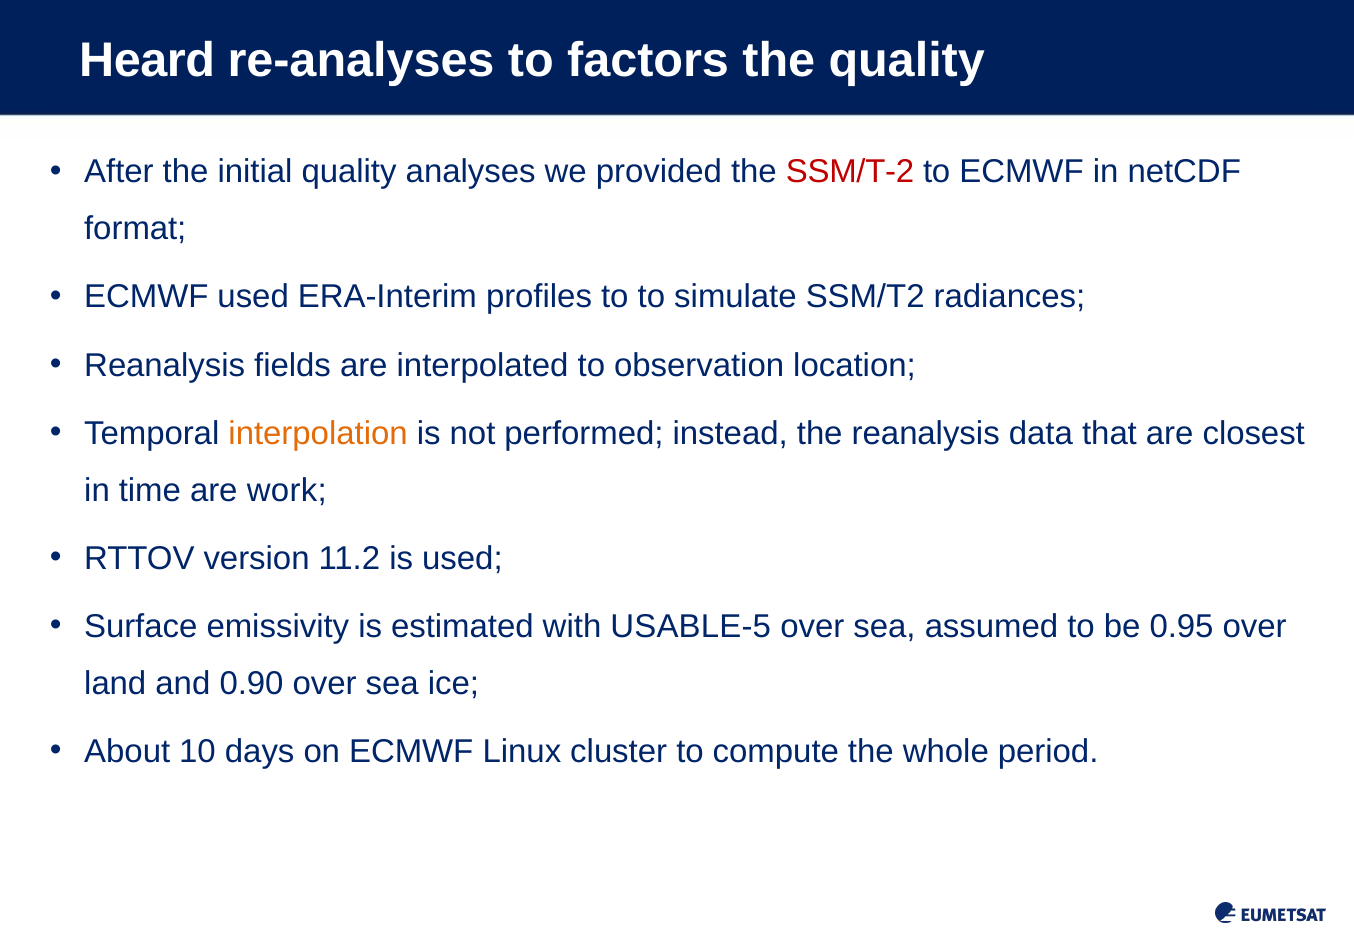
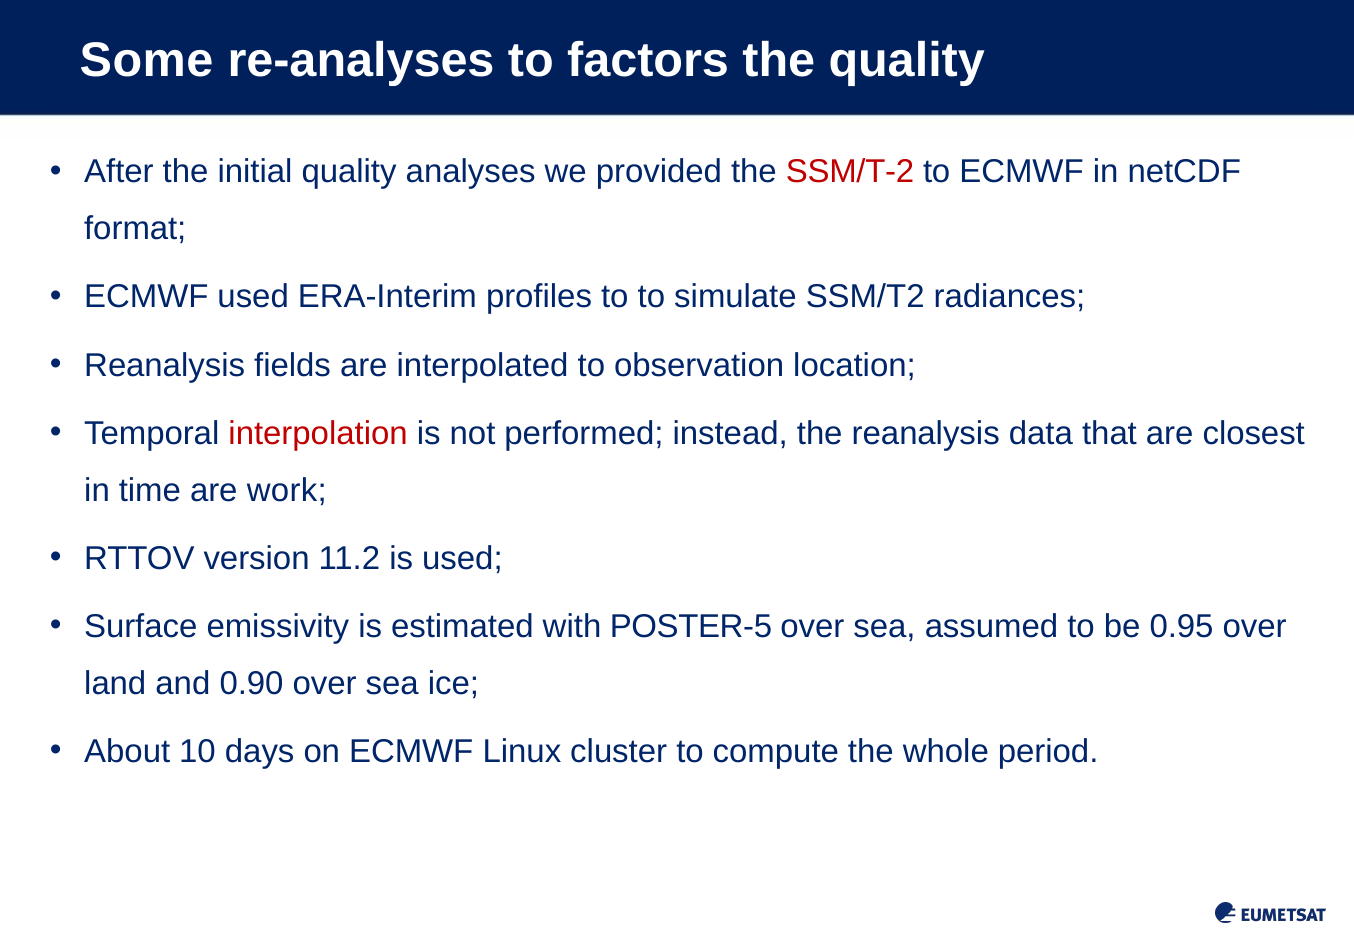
Heard: Heard -> Some (147, 61)
interpolation colour: orange -> red (318, 433)
USABLE-5: USABLE-5 -> POSTER-5 (691, 627)
